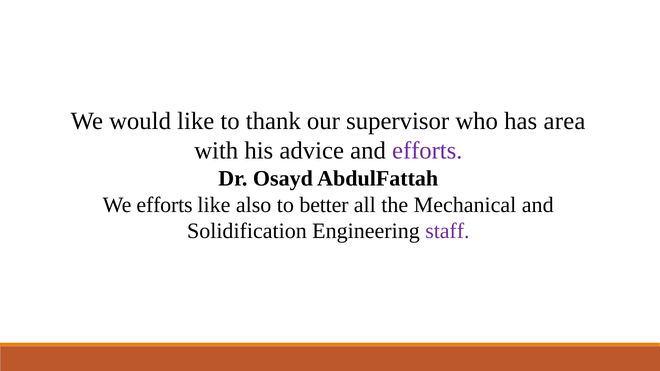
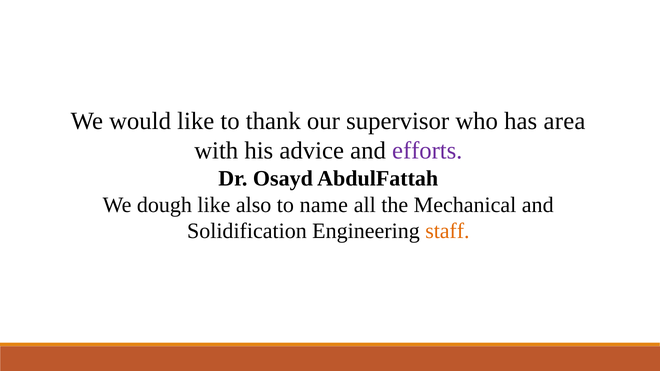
We efforts: efforts -> dough (164, 205)
better: better -> name (324, 205)
staff colour: purple -> orange (447, 231)
